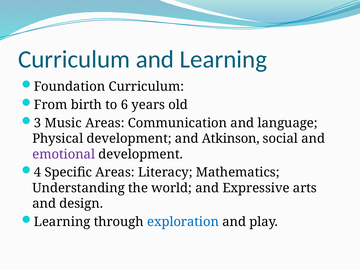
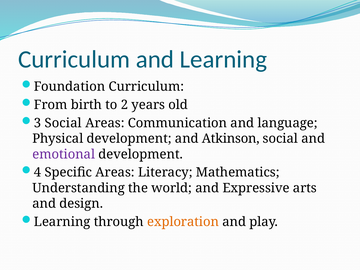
6: 6 -> 2 (124, 105)
3 Music: Music -> Social (63, 123)
exploration colour: blue -> orange (183, 222)
